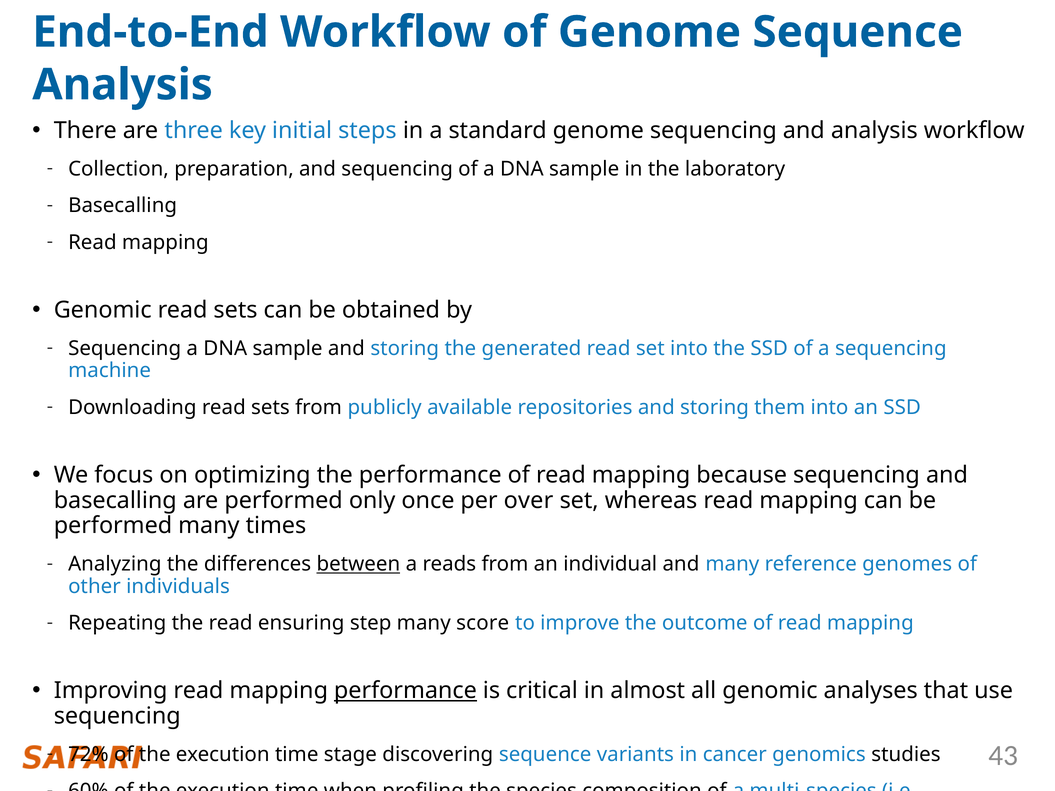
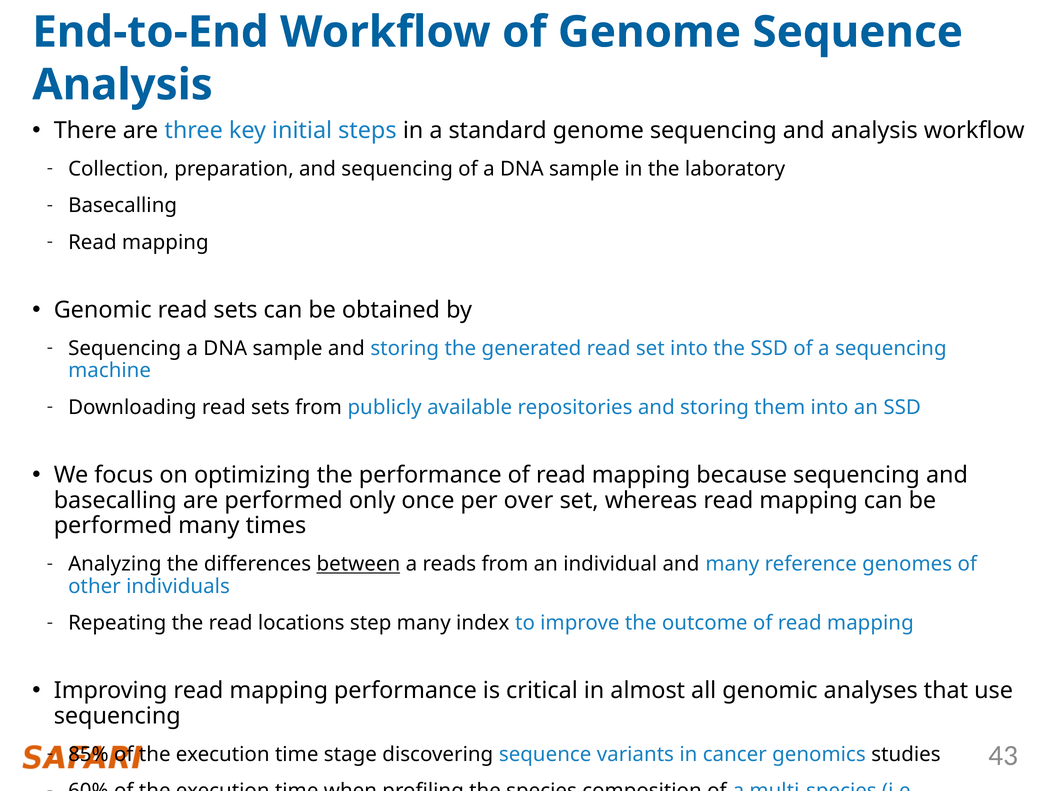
ensuring: ensuring -> locations (301, 623)
score: score -> index (483, 623)
performance underline: present -> none (405, 691)
72%: 72% -> 85% (88, 755)
